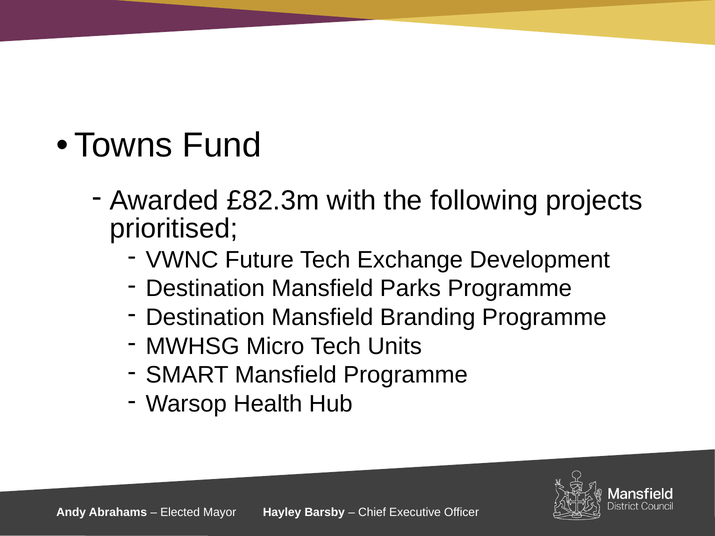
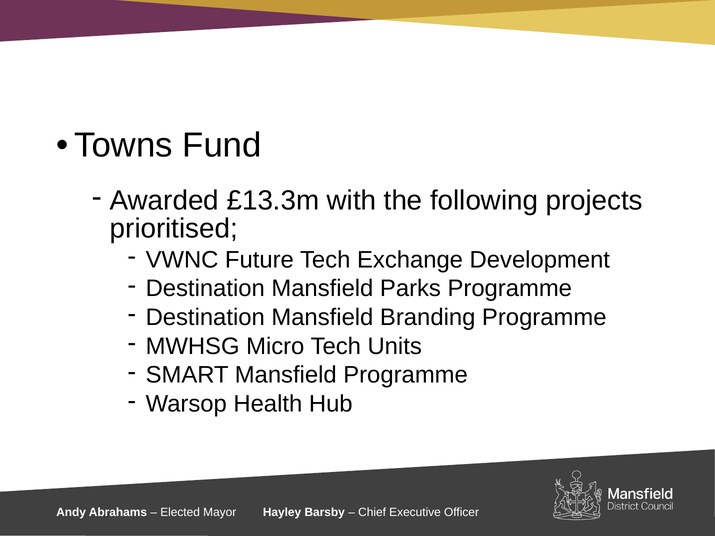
£82.3m: £82.3m -> £13.3m (273, 201)
